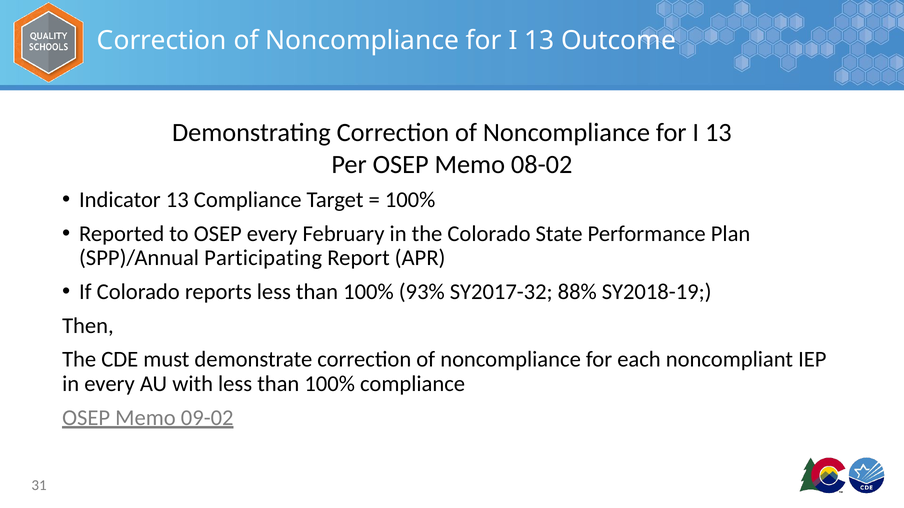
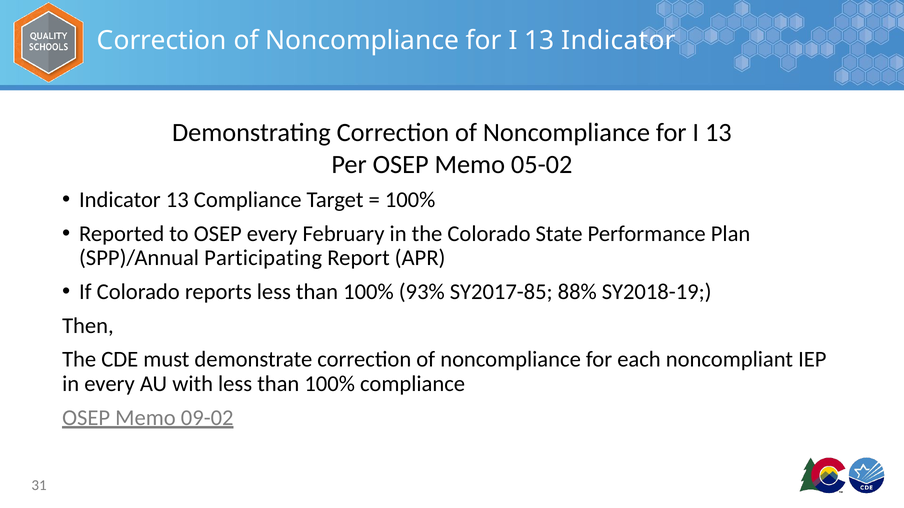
13 Outcome: Outcome -> Indicator (619, 41)
08-02: 08-02 -> 05-02 (542, 165)
SY2017-32: SY2017-32 -> SY2017-85 (501, 292)
